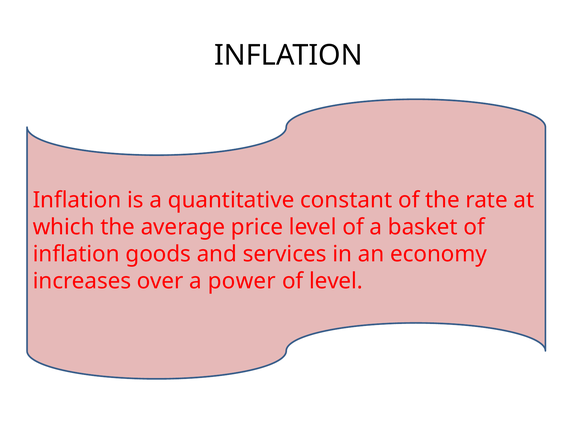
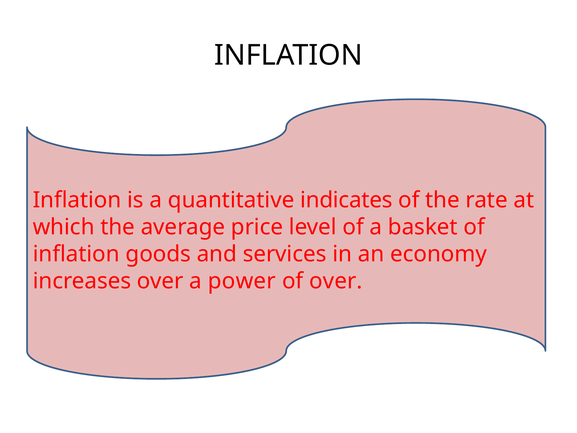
constant: constant -> indicates (346, 200)
of level: level -> over (336, 281)
